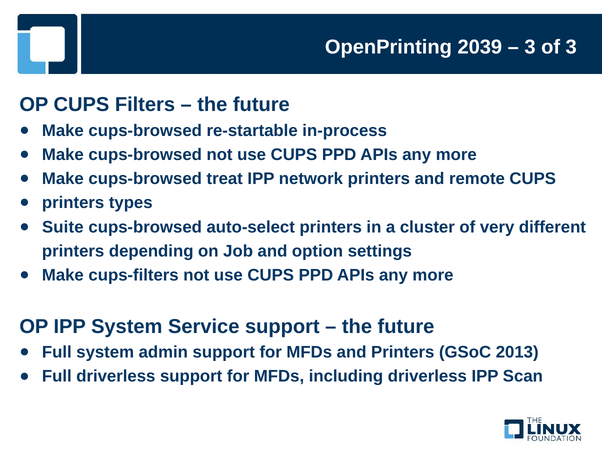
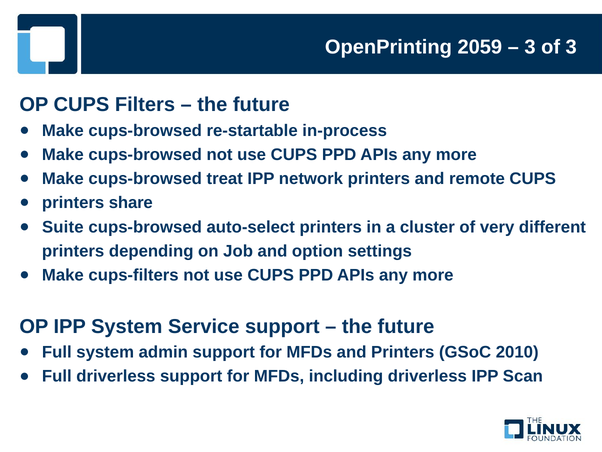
2039: 2039 -> 2059 (480, 47)
types: types -> share (131, 203)
2013: 2013 -> 2010 (517, 352)
